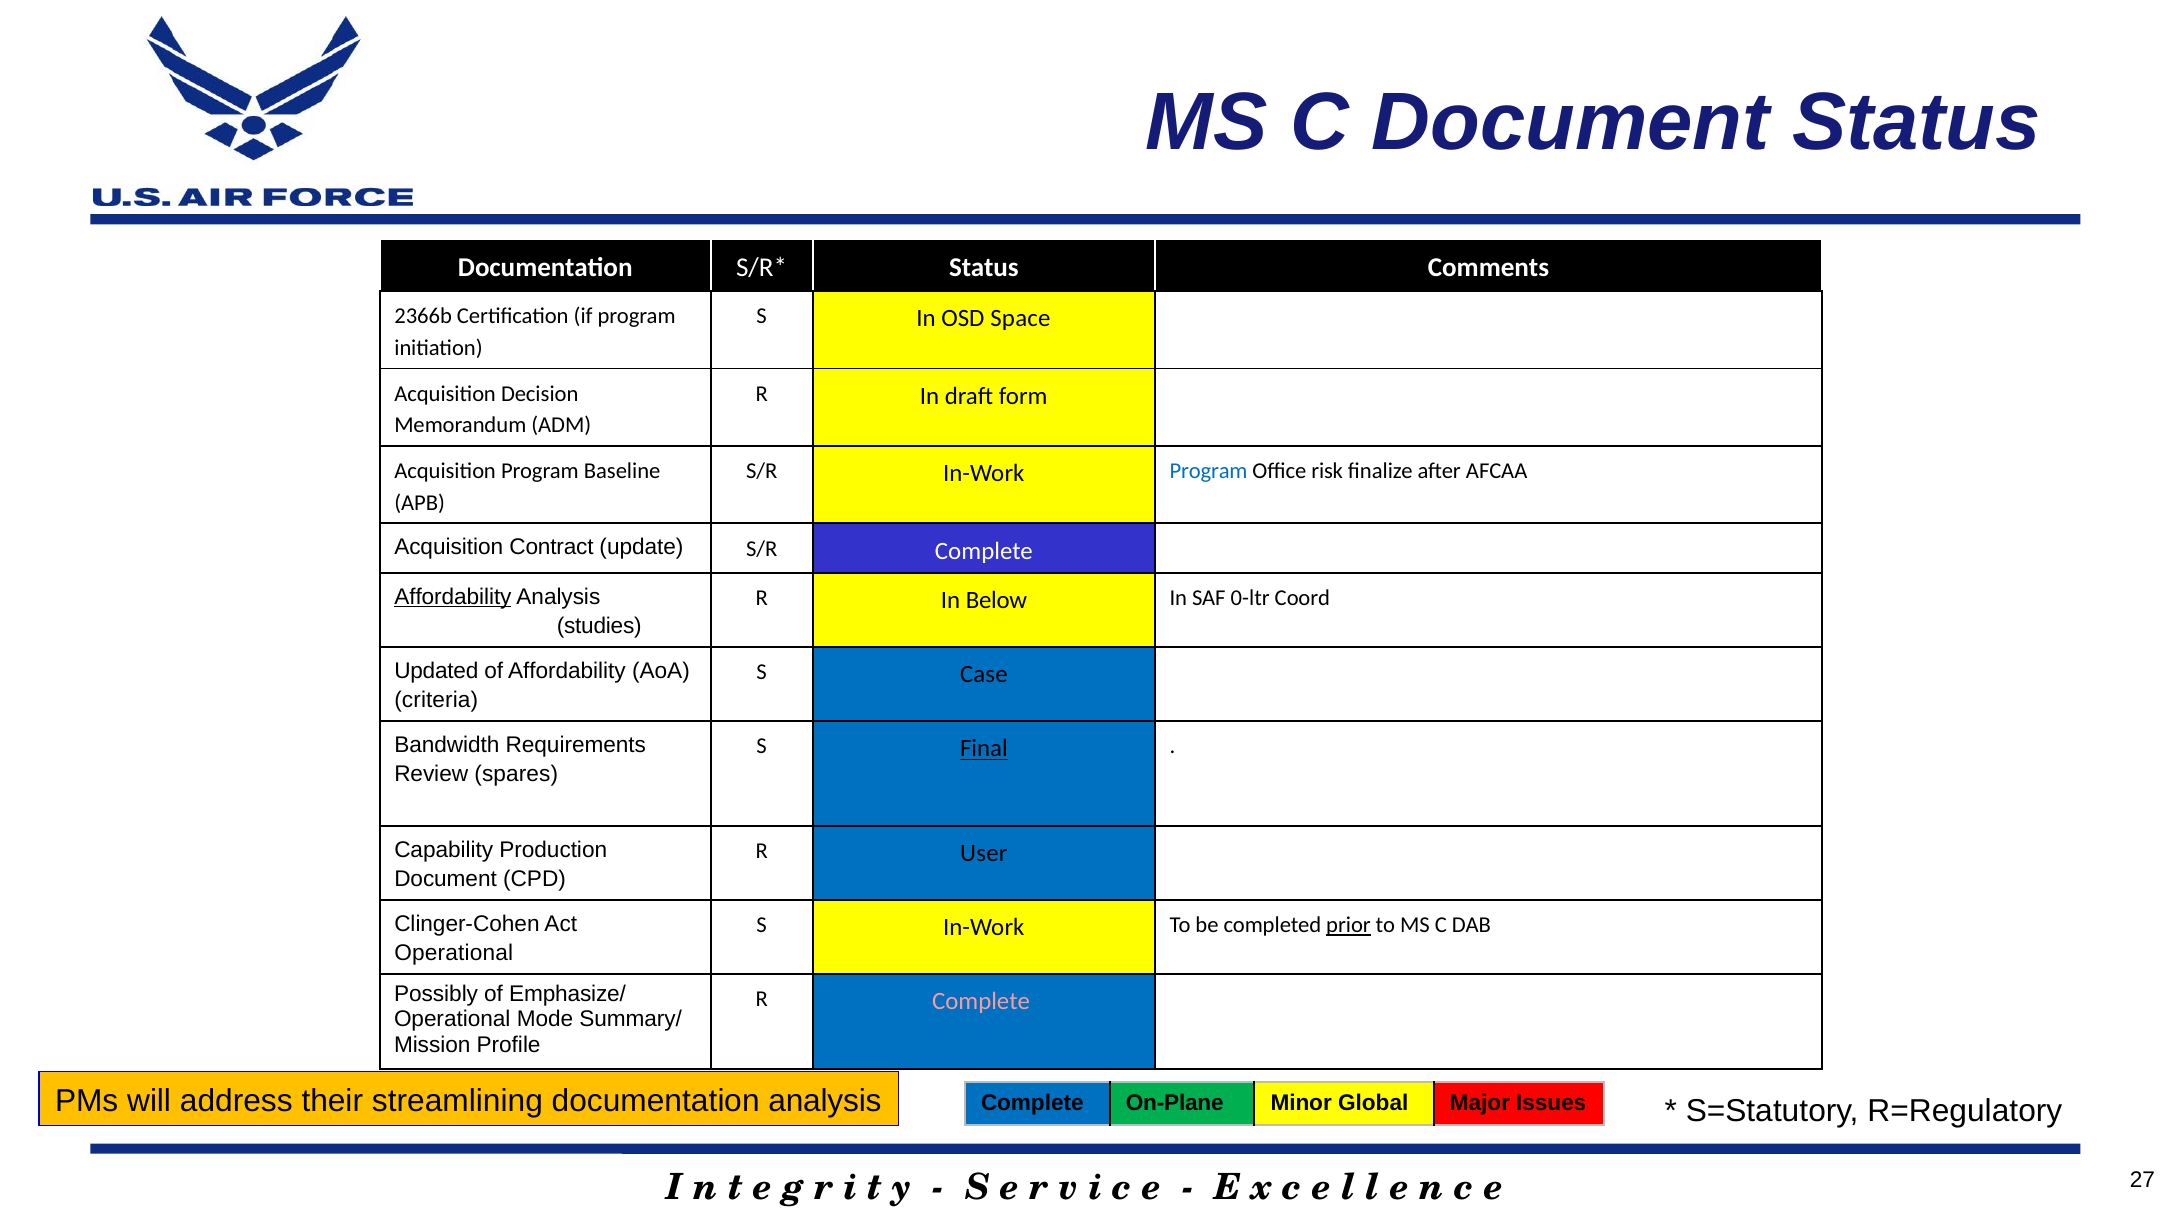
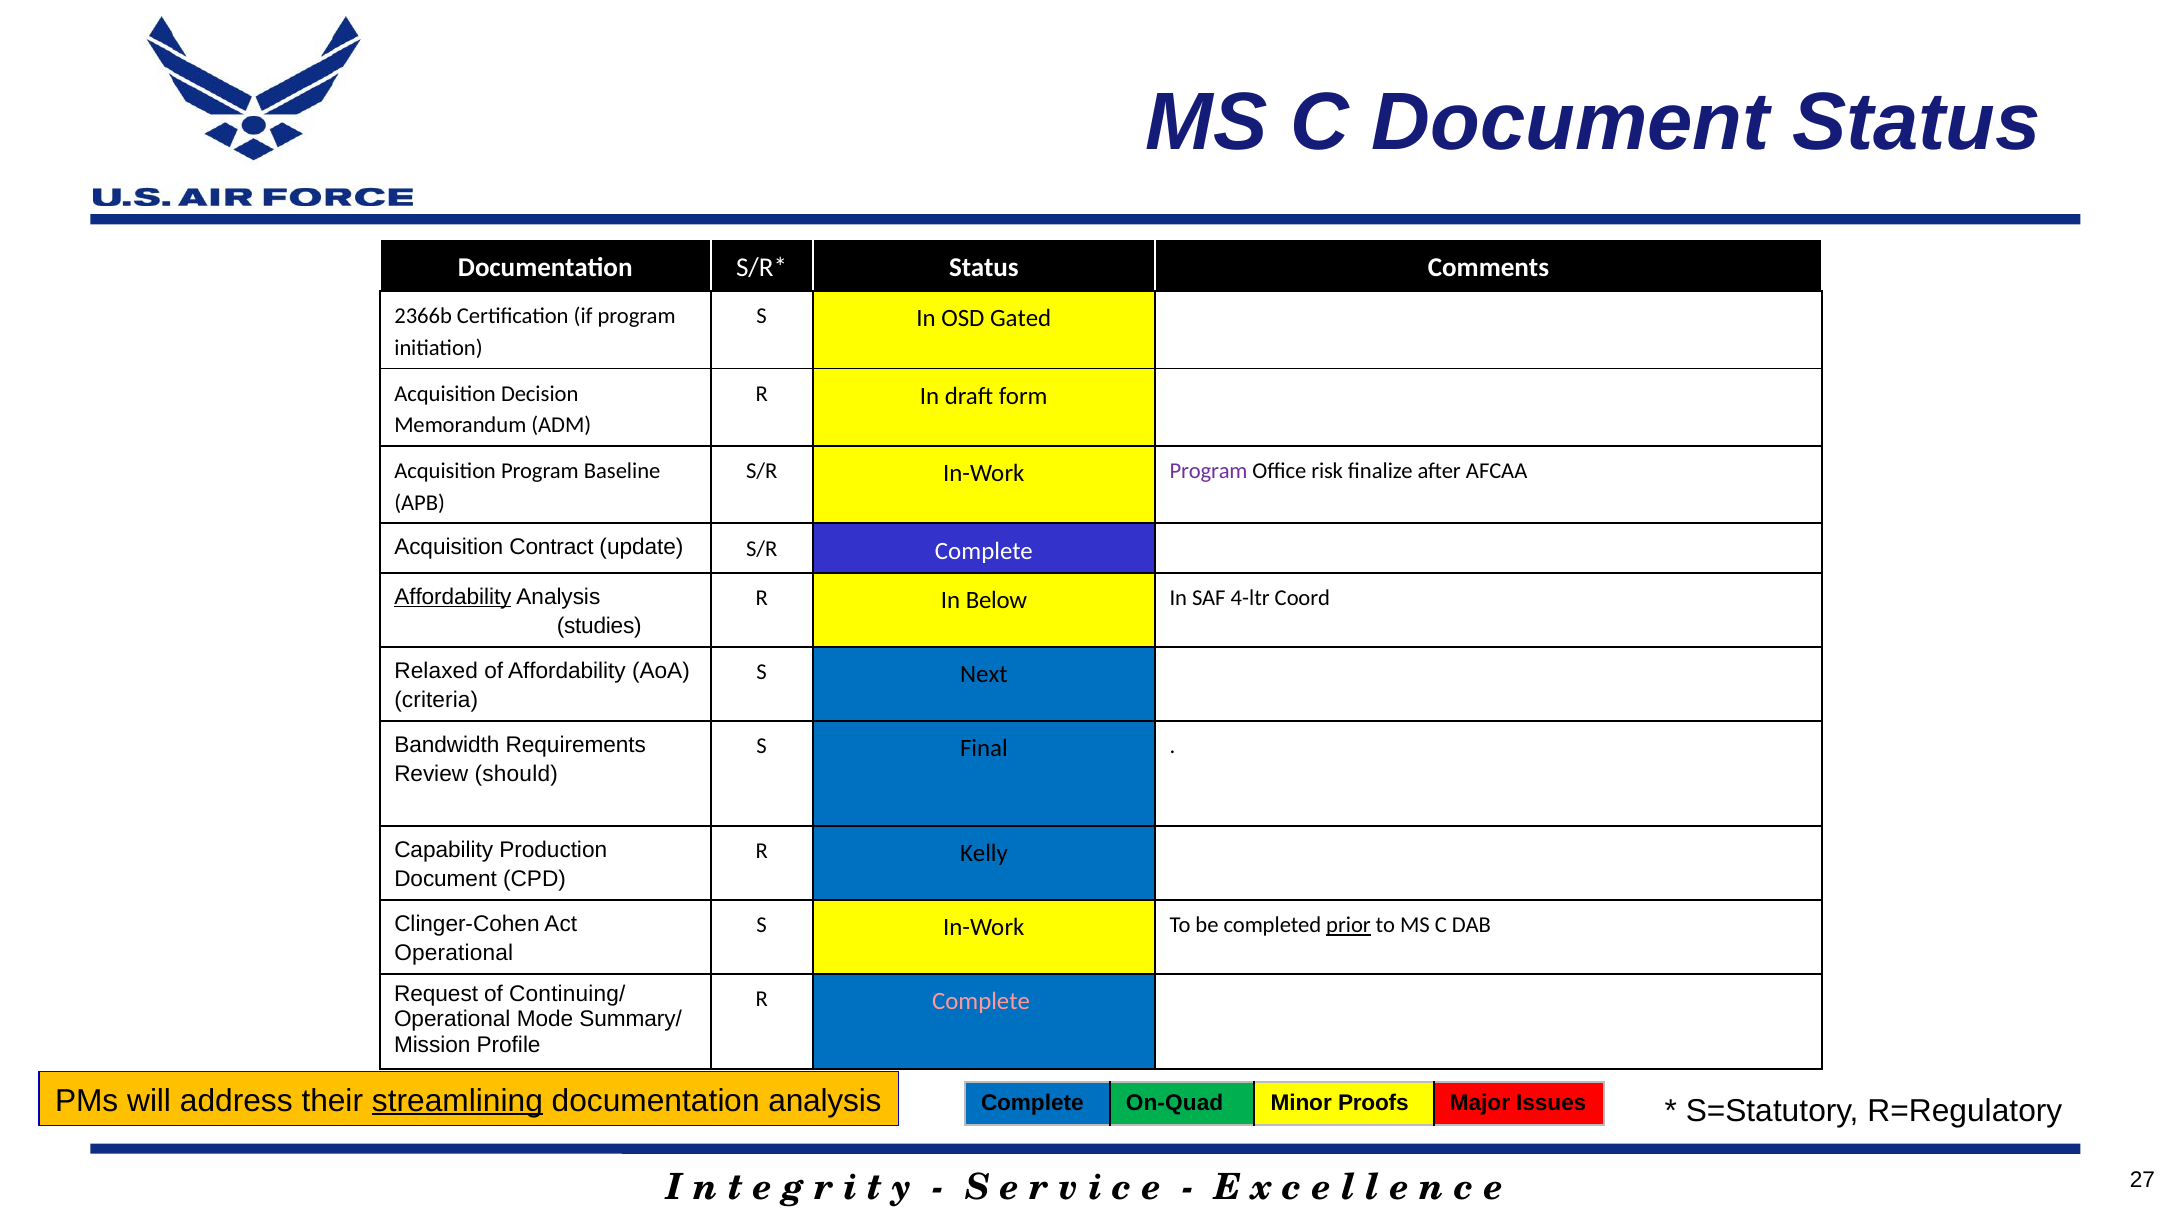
Space: Space -> Gated (1021, 318)
Program colour: blue -> purple (1209, 471)
0-ltr: 0-ltr -> 4-ltr (1250, 598)
Updated: Updated -> Relaxed (436, 671)
Case: Case -> Next (984, 675)
Final underline: present -> none (984, 749)
spares: spares -> should (516, 774)
User: User -> Kelly (984, 854)
Possibly: Possibly -> Request (436, 994)
Emphasize/: Emphasize/ -> Continuing/ (567, 994)
streamlining underline: none -> present (457, 1101)
On-Plane: On-Plane -> On-Quad (1175, 1103)
Global: Global -> Proofs (1373, 1103)
